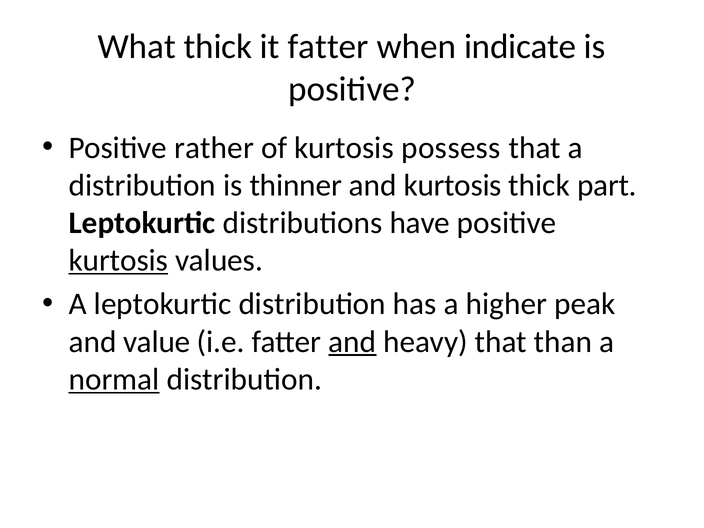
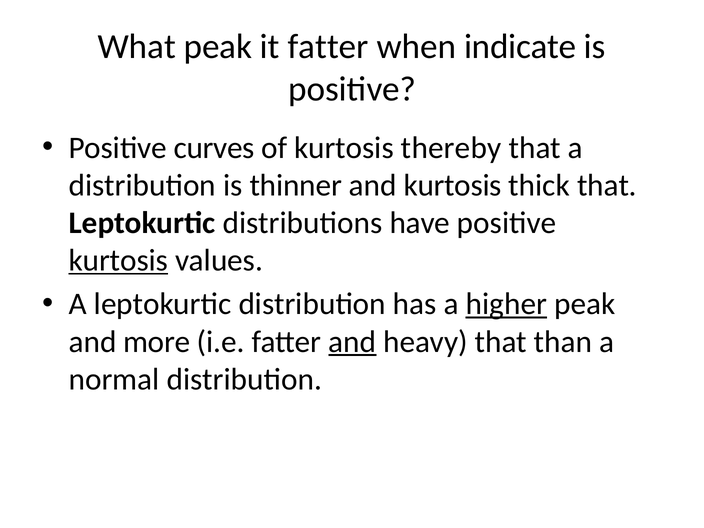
What thick: thick -> peak (218, 47)
rather: rather -> curves (214, 148)
possess: possess -> thereby (451, 148)
thick part: part -> that (607, 185)
higher underline: none -> present (506, 304)
value: value -> more (157, 342)
normal underline: present -> none (114, 379)
